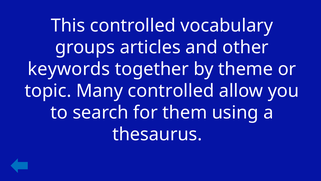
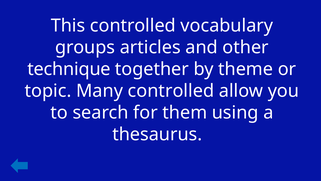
keywords: keywords -> technique (69, 69)
